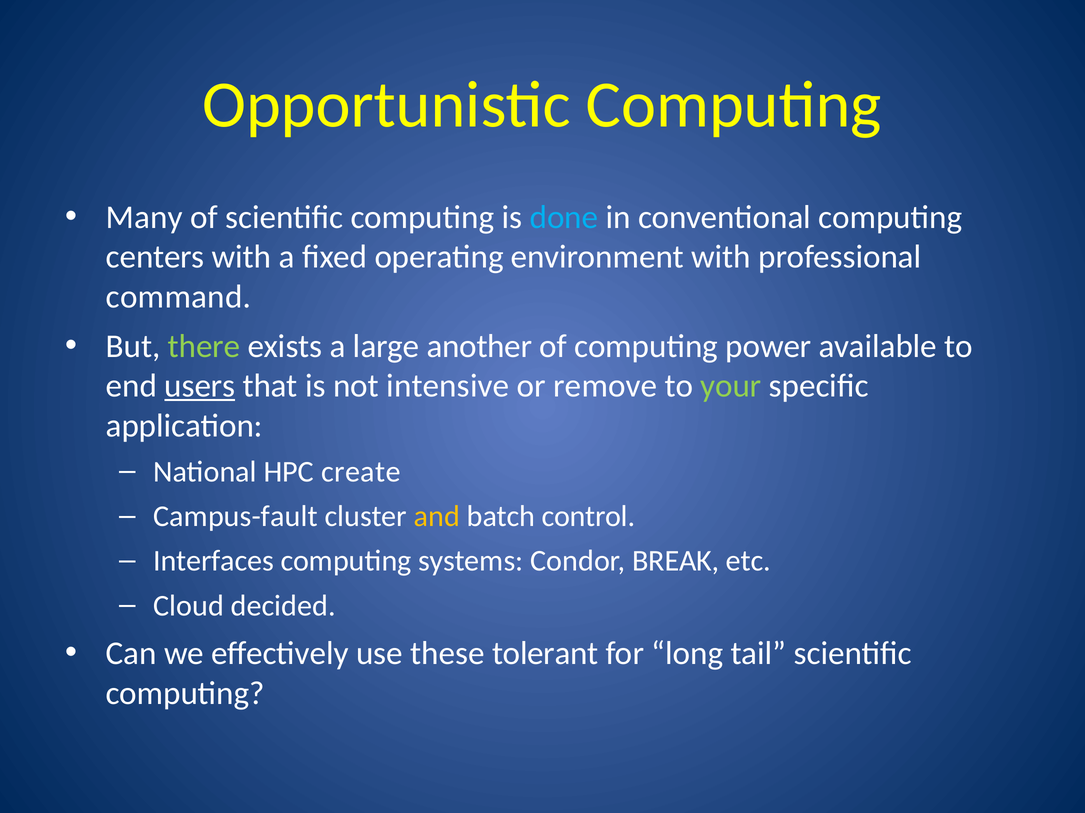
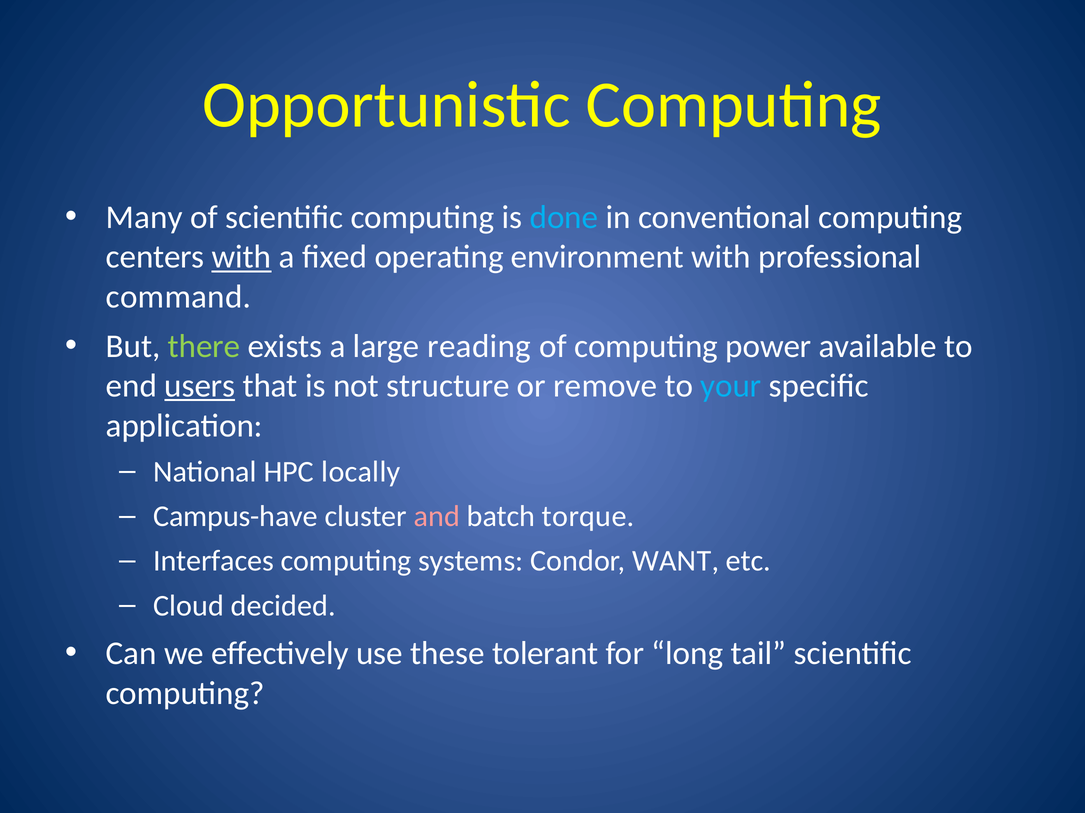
with underline: none -> present (242, 257)
another: another -> reading (479, 346)
intensive: intensive -> structure (448, 386)
your colour: light green -> light blue (731, 386)
create: create -> locally (361, 472)
Campus-fault: Campus-fault -> Campus-have (236, 517)
and colour: yellow -> pink (437, 517)
control: control -> torque (588, 517)
BREAK: BREAK -> WANT (676, 562)
